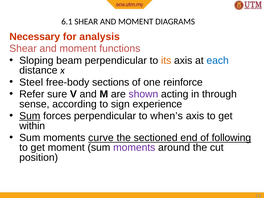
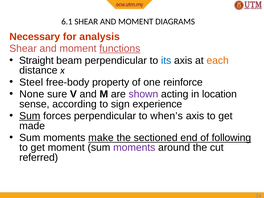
functions underline: none -> present (120, 49)
Sloping: Sloping -> Straight (36, 60)
its colour: orange -> blue (166, 60)
each colour: blue -> orange (218, 60)
sections: sections -> property (111, 82)
Refer: Refer -> None (32, 94)
through: through -> location (219, 94)
within: within -> made (32, 126)
curve: curve -> make (101, 138)
position: position -> referred (39, 157)
